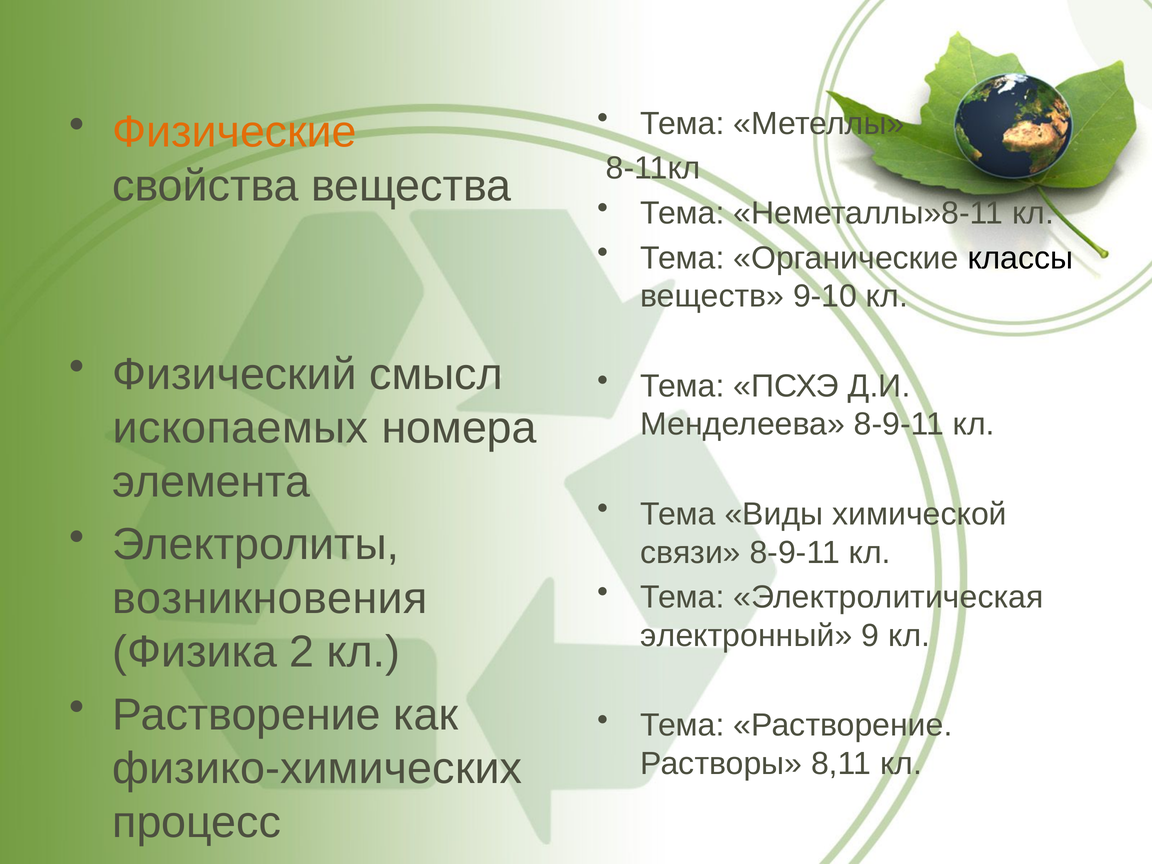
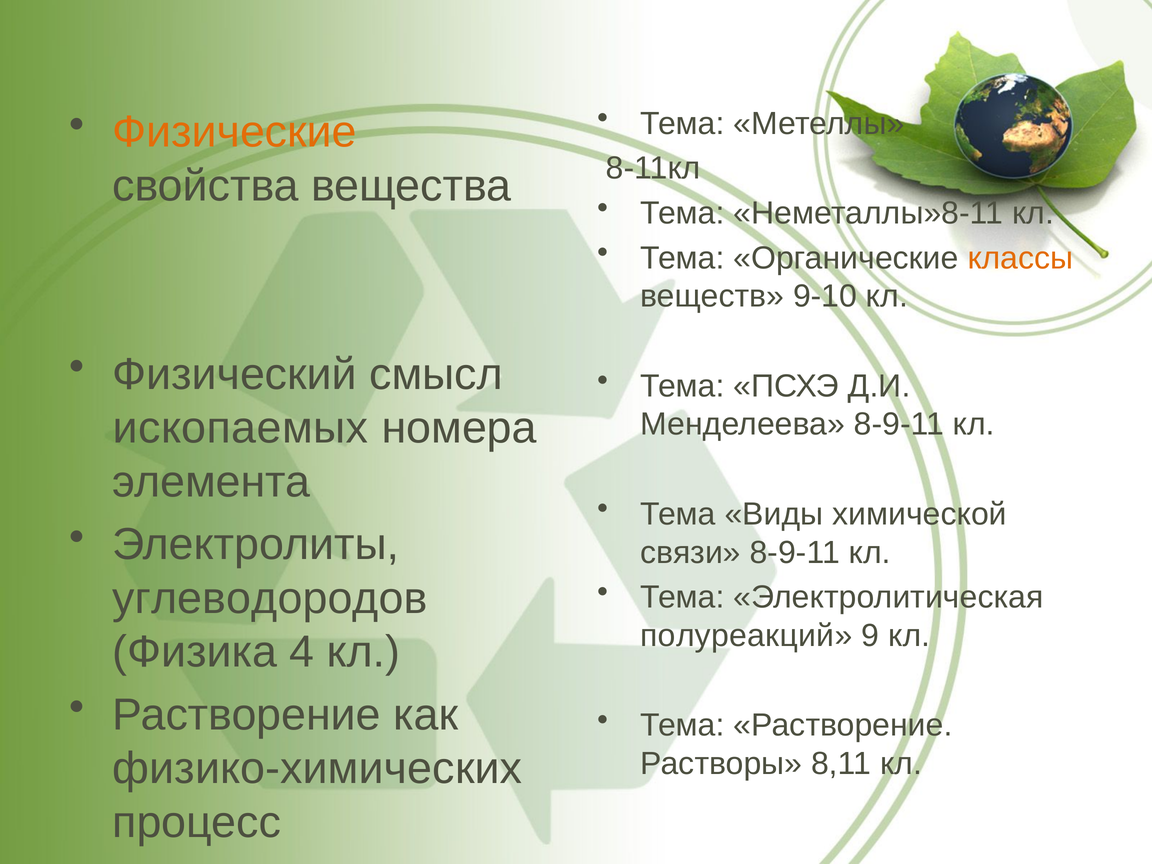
классы colour: black -> orange (1021, 258)
возникновения: возникновения -> углеводородов (270, 598)
электронный: электронный -> полуреакций (746, 636)
2: 2 -> 4 (302, 652)
